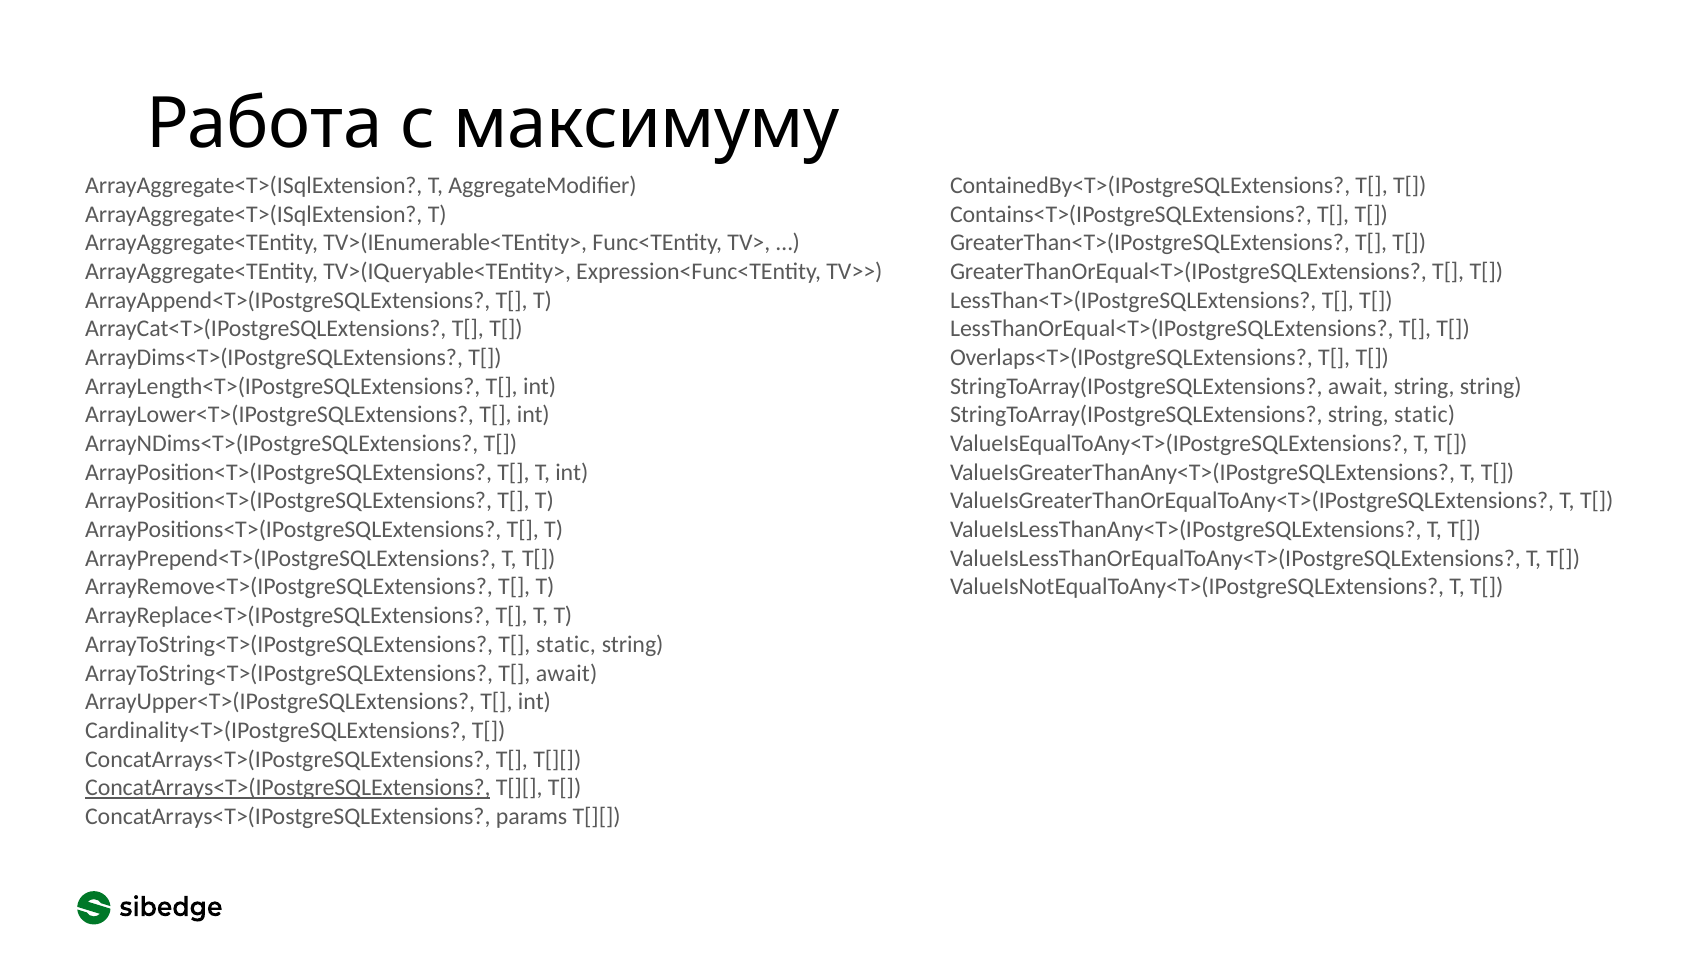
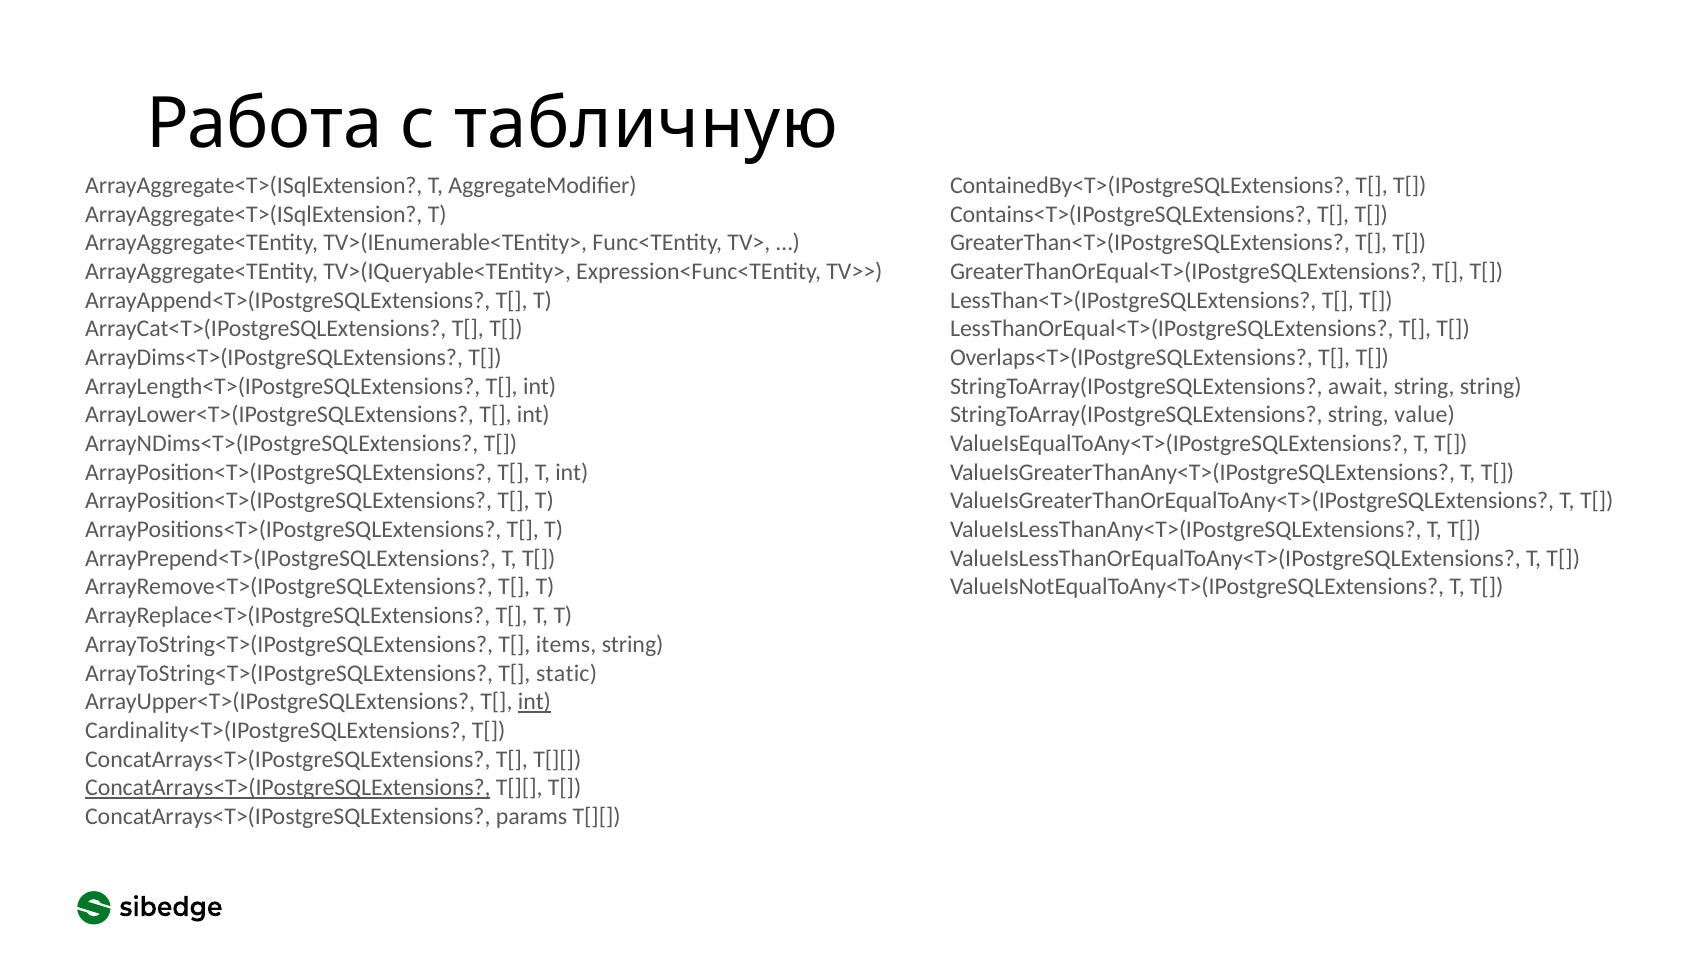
максимуму: максимуму -> табличную (646, 124)
string static: static -> value (1425, 415)
T[ static: static -> items (566, 644)
T[ await: await -> static (567, 673)
int underline: none -> present (534, 702)
